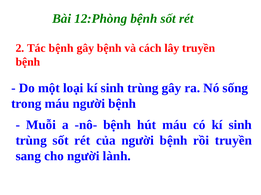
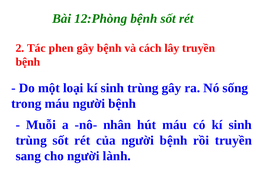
Tác bệnh: bệnh -> phen (61, 48)
nô- bệnh: bệnh -> nhân (117, 125)
